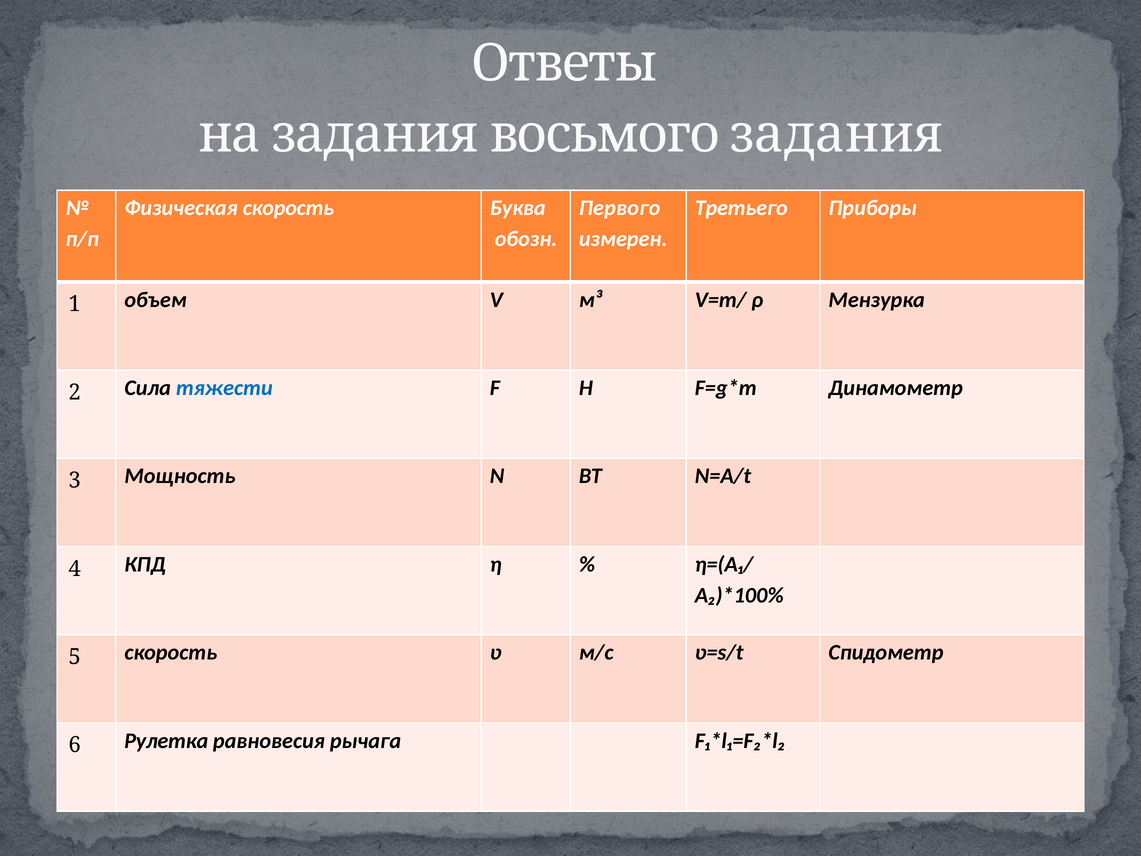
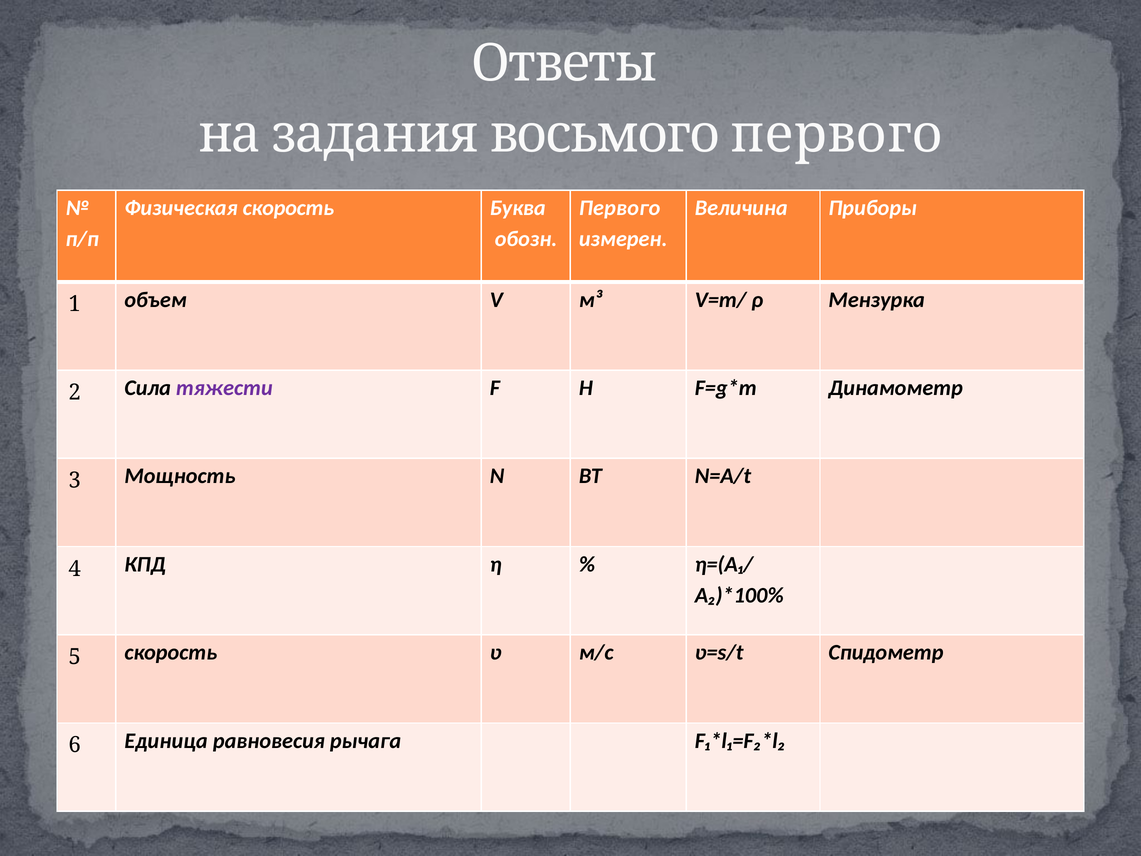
восьмого задания: задания -> первого (836, 135)
Третьего: Третьего -> Величина (741, 208)
тяжести colour: blue -> purple (224, 388)
Рулетка: Рулетка -> Единица (166, 741)
